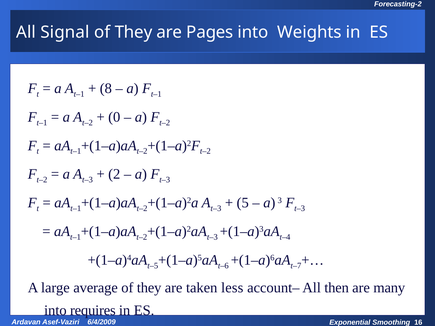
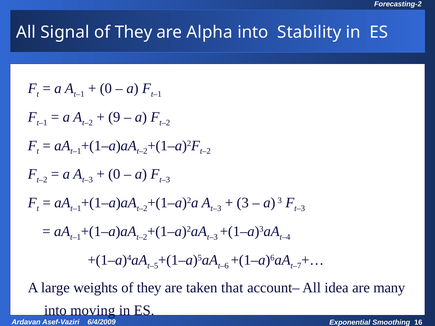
Pages: Pages -> Alpha (210, 32)
Weights: Weights -> Stability (309, 32)
8: 8 -> 0 (106, 88)
0: 0 -> 9 (114, 117)
2: 2 -> 0 (114, 174)
5: 5 -> 3 (243, 203)
average: average -> weights (96, 288)
less: less -> that (232, 288)
then: then -> idea (337, 288)
requires: requires -> moving (93, 311)
